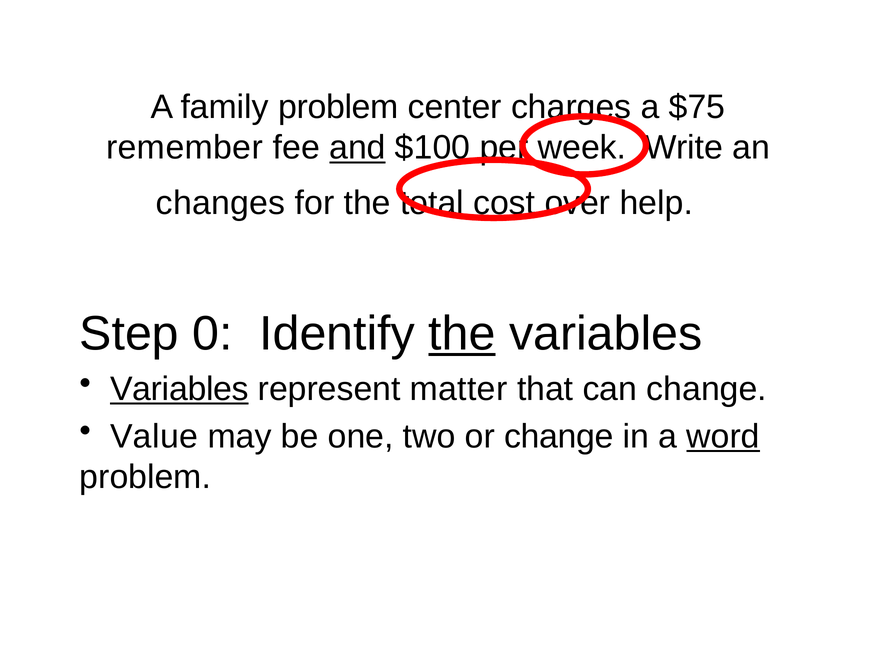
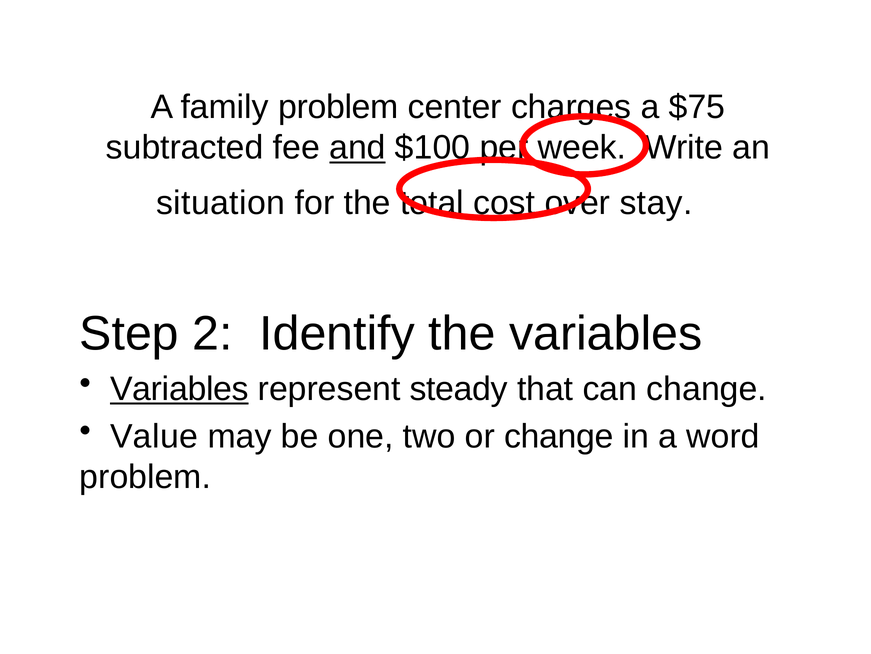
remember: remember -> subtracted (185, 148)
changes: changes -> situation (221, 203)
help: help -> stay (656, 203)
0: 0 -> 2 (212, 333)
the underline: present -> none (462, 333)
matter: matter -> steady (459, 389)
word underline: present -> none (723, 436)
